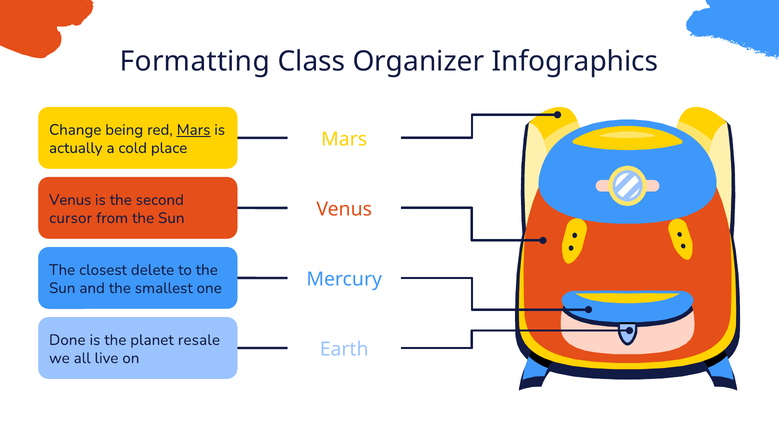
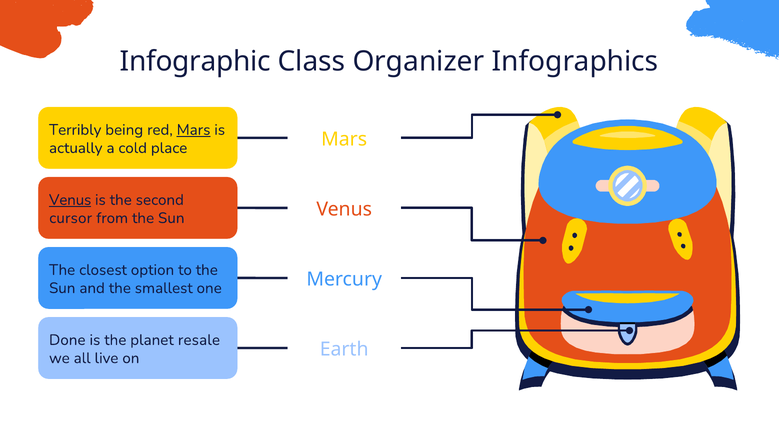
Formatting: Formatting -> Infographic (195, 62)
Change: Change -> Terribly (75, 130)
Venus underline: none -> present (70, 200)
delete: delete -> option (152, 270)
